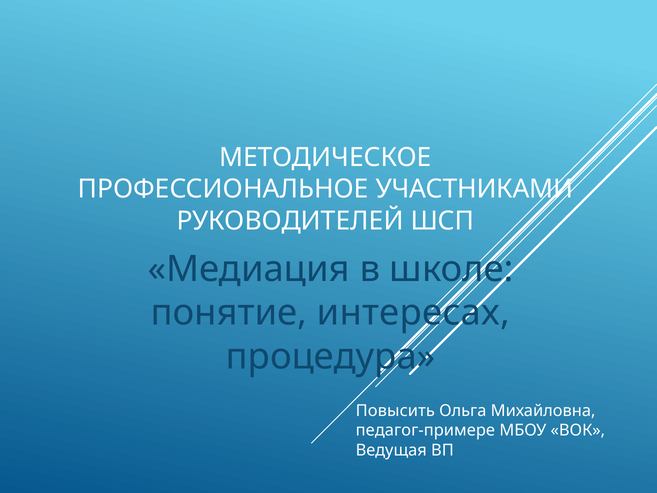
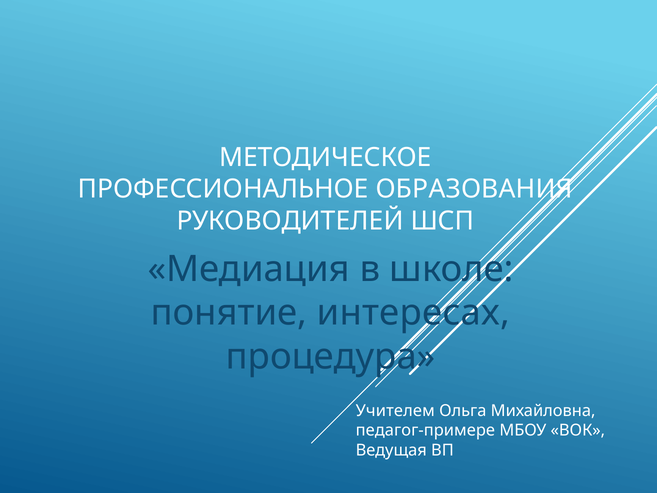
УЧАСТНИКАМИ: УЧАСТНИКАМИ -> ОБРАЗОВАНИЯ (474, 189)
Повысить: Повысить -> Учителем (395, 411)
